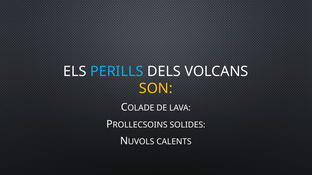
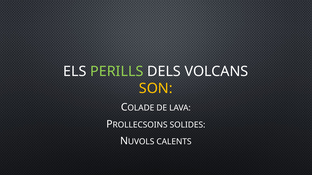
PERILLS colour: light blue -> light green (117, 72)
